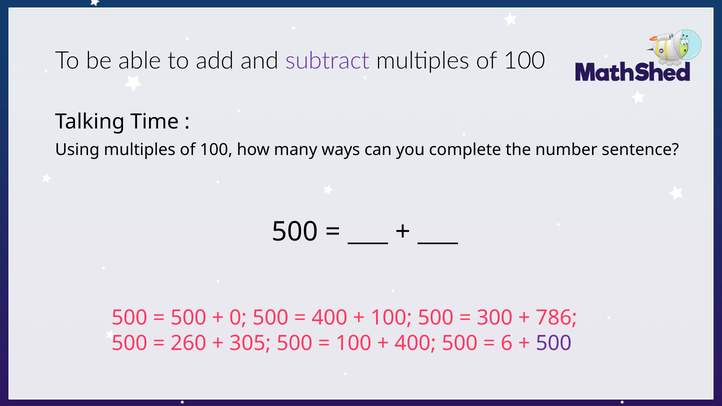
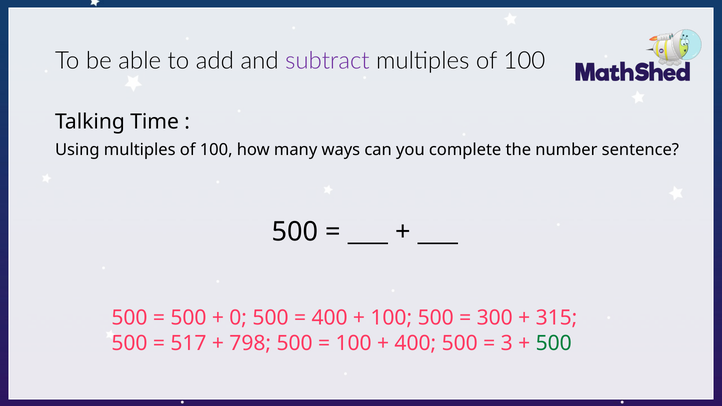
786: 786 -> 315 (557, 318)
260: 260 -> 517 (188, 343)
305: 305 -> 798 (250, 343)
6: 6 -> 3 (507, 343)
500 colour: purple -> green (554, 343)
